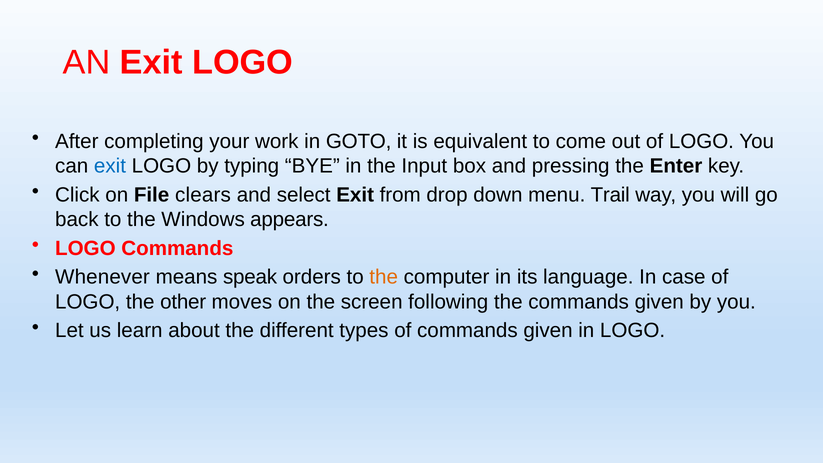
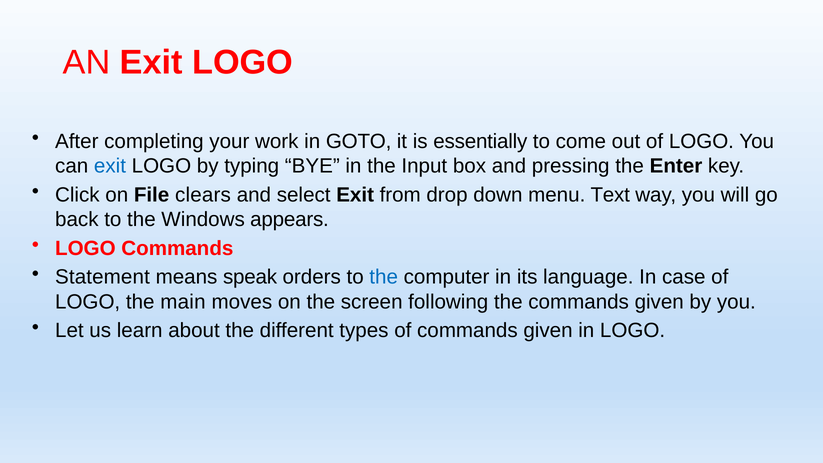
equivalent: equivalent -> essentially (480, 141)
Trail: Trail -> Text (610, 195)
Whenever: Whenever -> Statement (102, 277)
the colour: orange -> blue (384, 277)
other: other -> main (183, 302)
